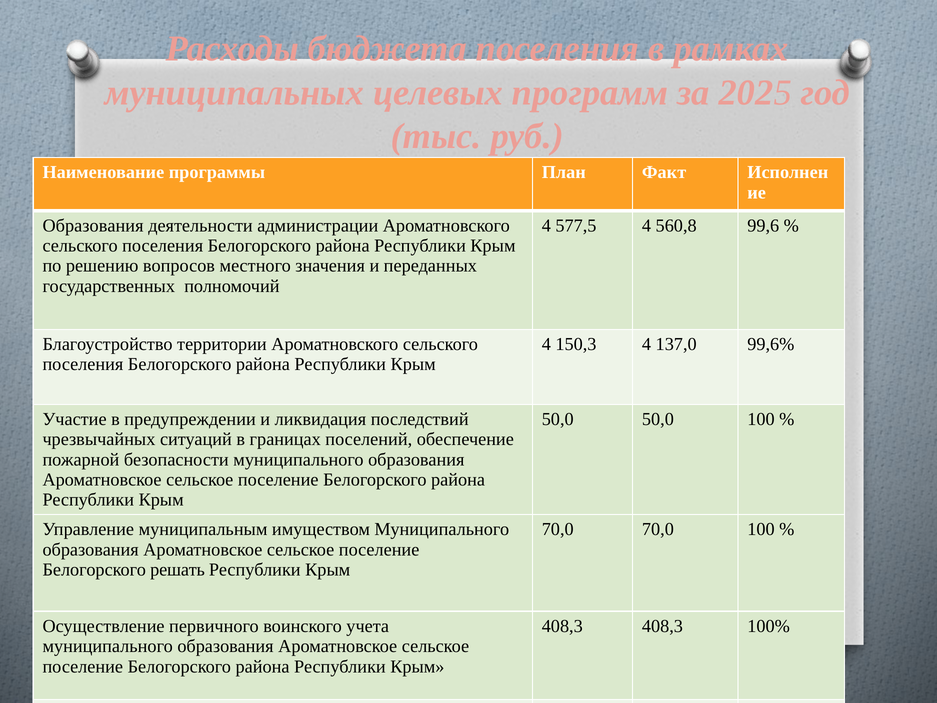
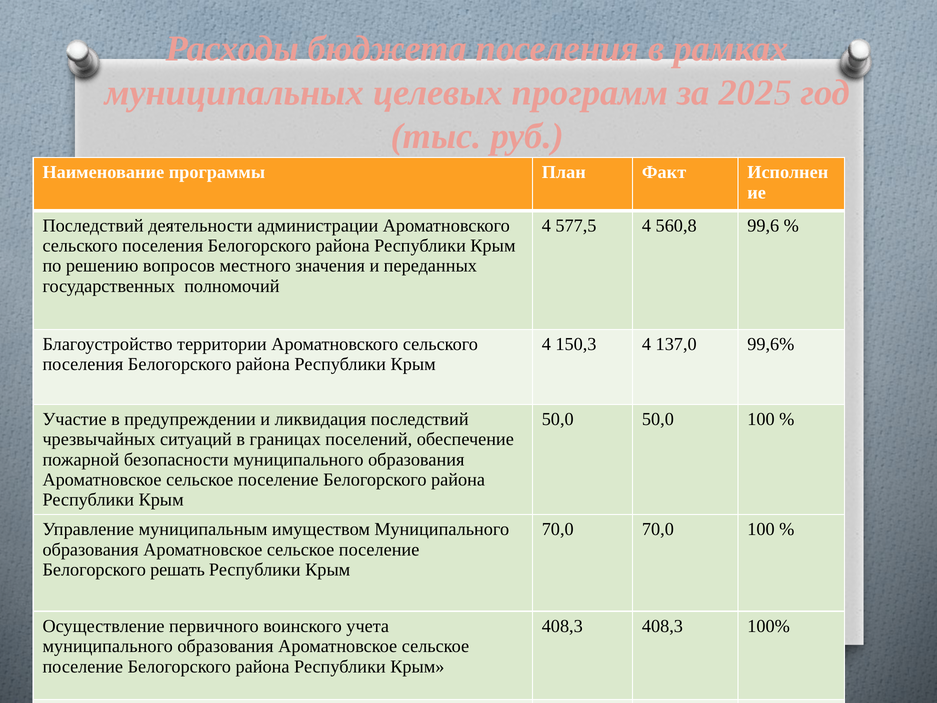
Образования: Образования -> Последствий (93, 225)
